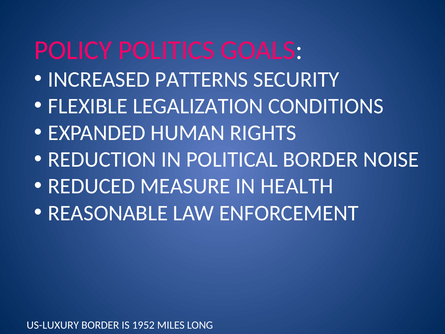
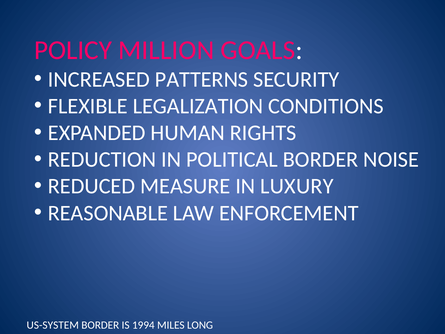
POLITICS: POLITICS -> MILLION (166, 50)
HEALTH: HEALTH -> LUXURY (297, 186)
US-LUXURY: US-LUXURY -> US-SYSTEM (53, 325)
1952: 1952 -> 1994 (143, 325)
